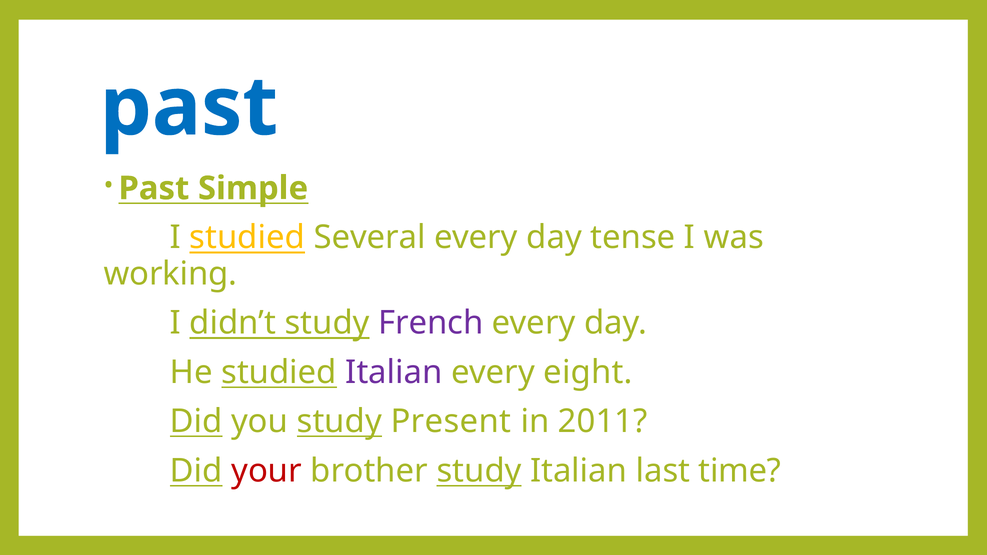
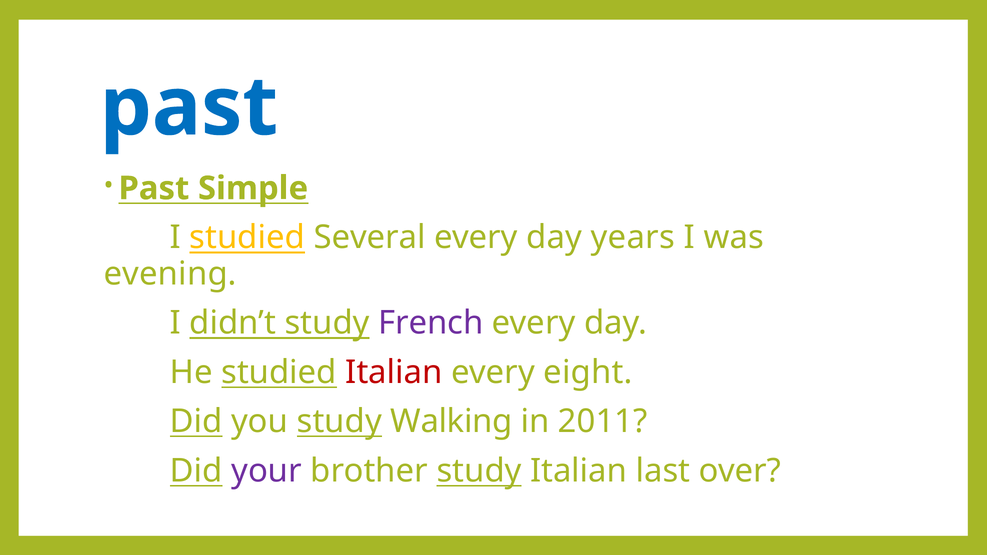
tense: tense -> years (633, 238)
working: working -> evening (170, 274)
Italian colour: purple -> red (394, 372)
Present: Present -> Walking (451, 422)
your colour: red -> purple (267, 471)
time: time -> over (740, 471)
